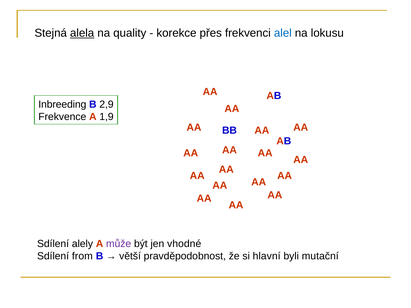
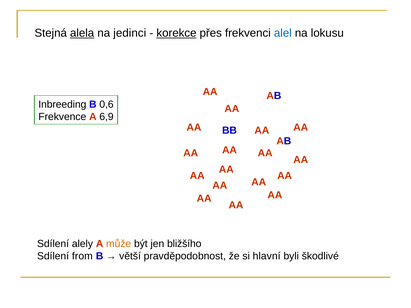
quality: quality -> jedinci (130, 33)
korekce underline: none -> present (176, 33)
2,9: 2,9 -> 0,6 (106, 105)
1,9: 1,9 -> 6,9 (106, 117)
může colour: purple -> orange (119, 244)
vhodné: vhodné -> bližšího (184, 244)
mutační: mutační -> škodlivé (320, 256)
